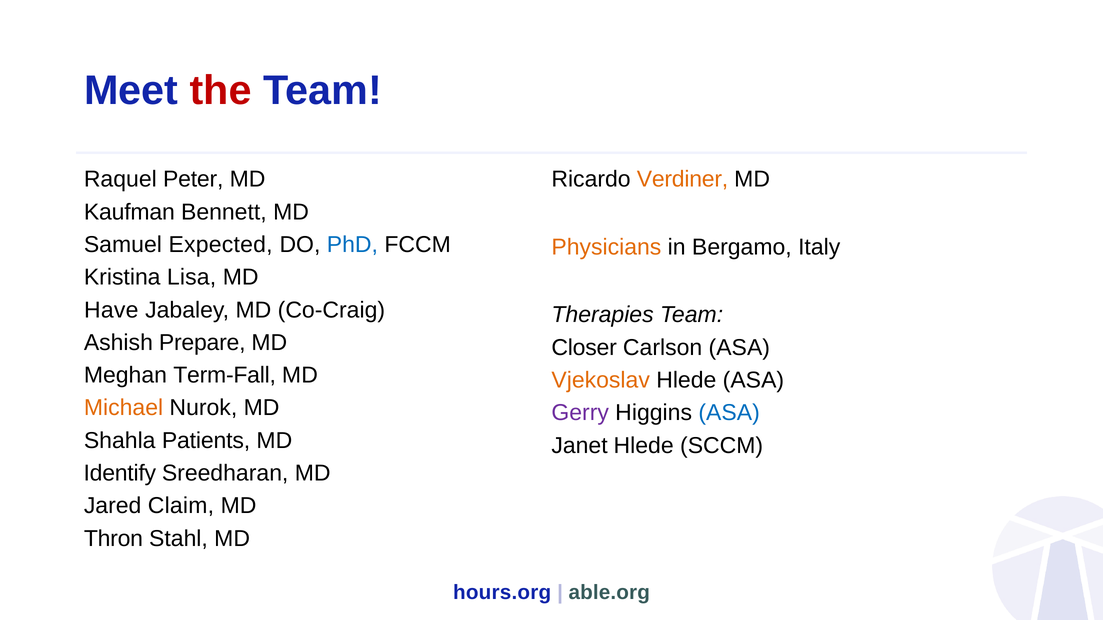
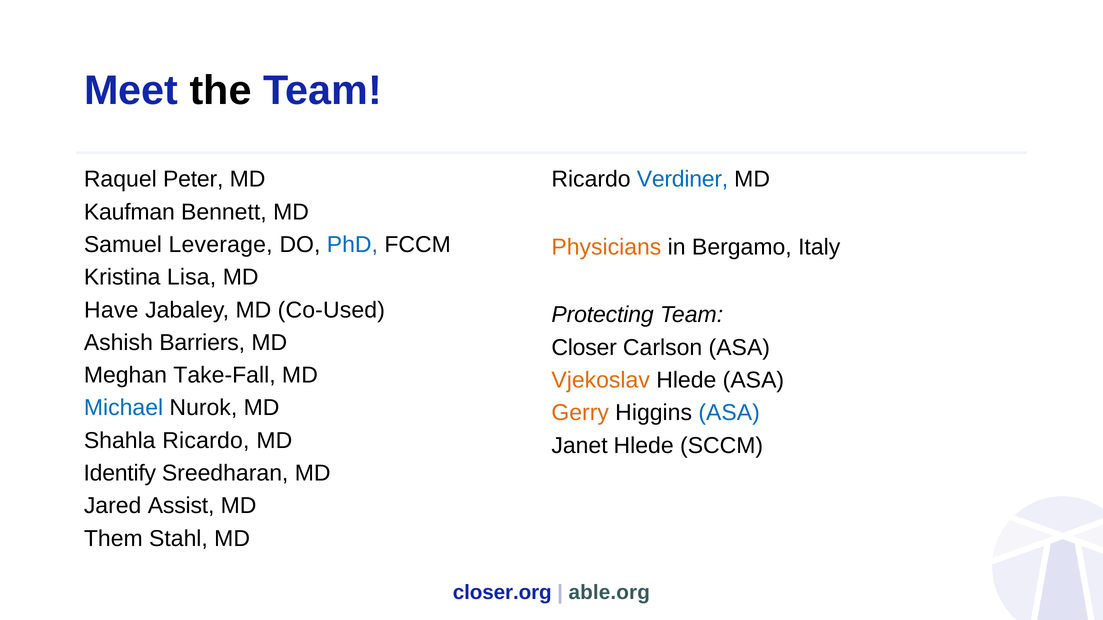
the colour: red -> black (221, 91)
Verdiner colour: orange -> blue (683, 180)
Expected: Expected -> Leverage (221, 245)
Co-Craig: Co-Craig -> Co-Used (331, 310)
Therapies: Therapies -> Protecting (603, 315)
Prepare: Prepare -> Barriers (202, 343)
Term-Fall: Term-Fall -> Take-Fall (224, 376)
Michael colour: orange -> blue (124, 408)
Gerry colour: purple -> orange (580, 413)
Shahla Patients: Patients -> Ricardo (206, 441)
Claim: Claim -> Assist (181, 506)
Thron: Thron -> Them (113, 539)
hours.org: hours.org -> closer.org (502, 593)
